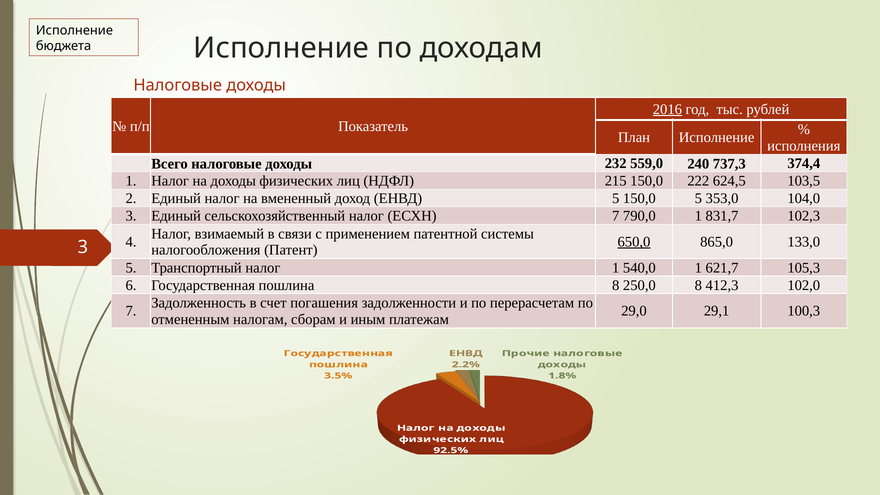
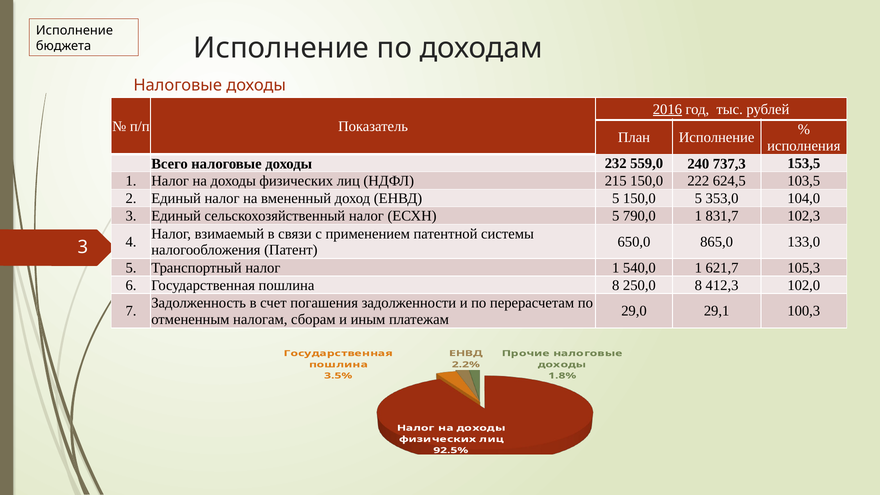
374,4: 374,4 -> 153,5 (804, 163)
ЕСХН 7: 7 -> 5 (616, 216)
650,0 underline: present -> none (634, 242)
